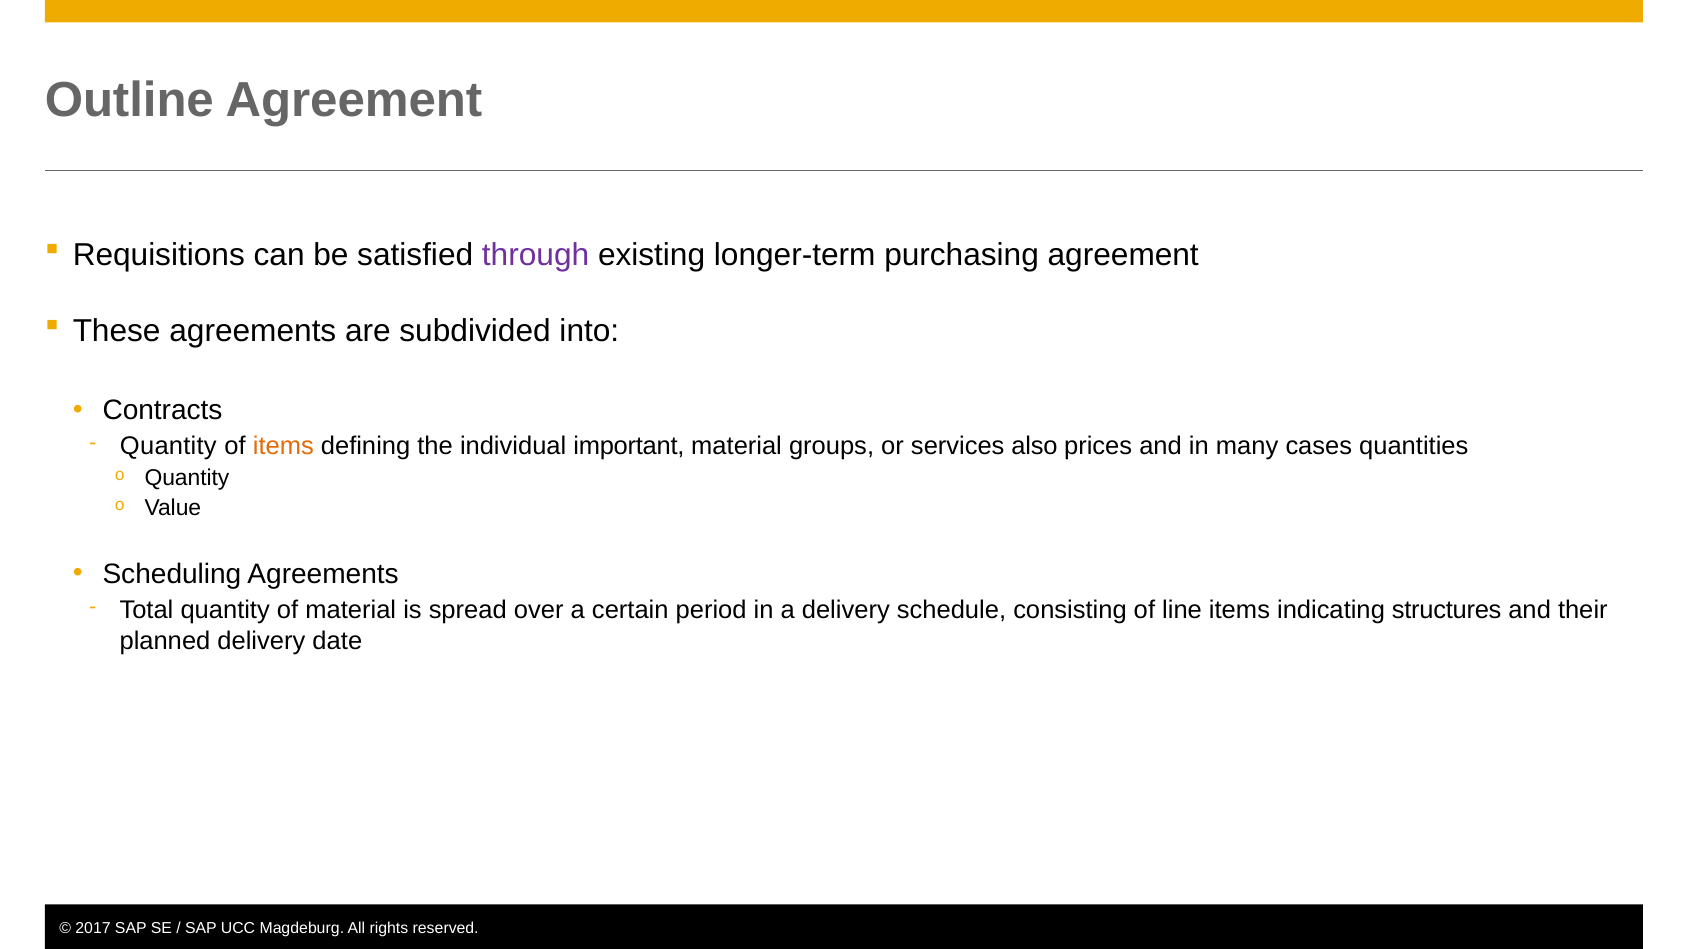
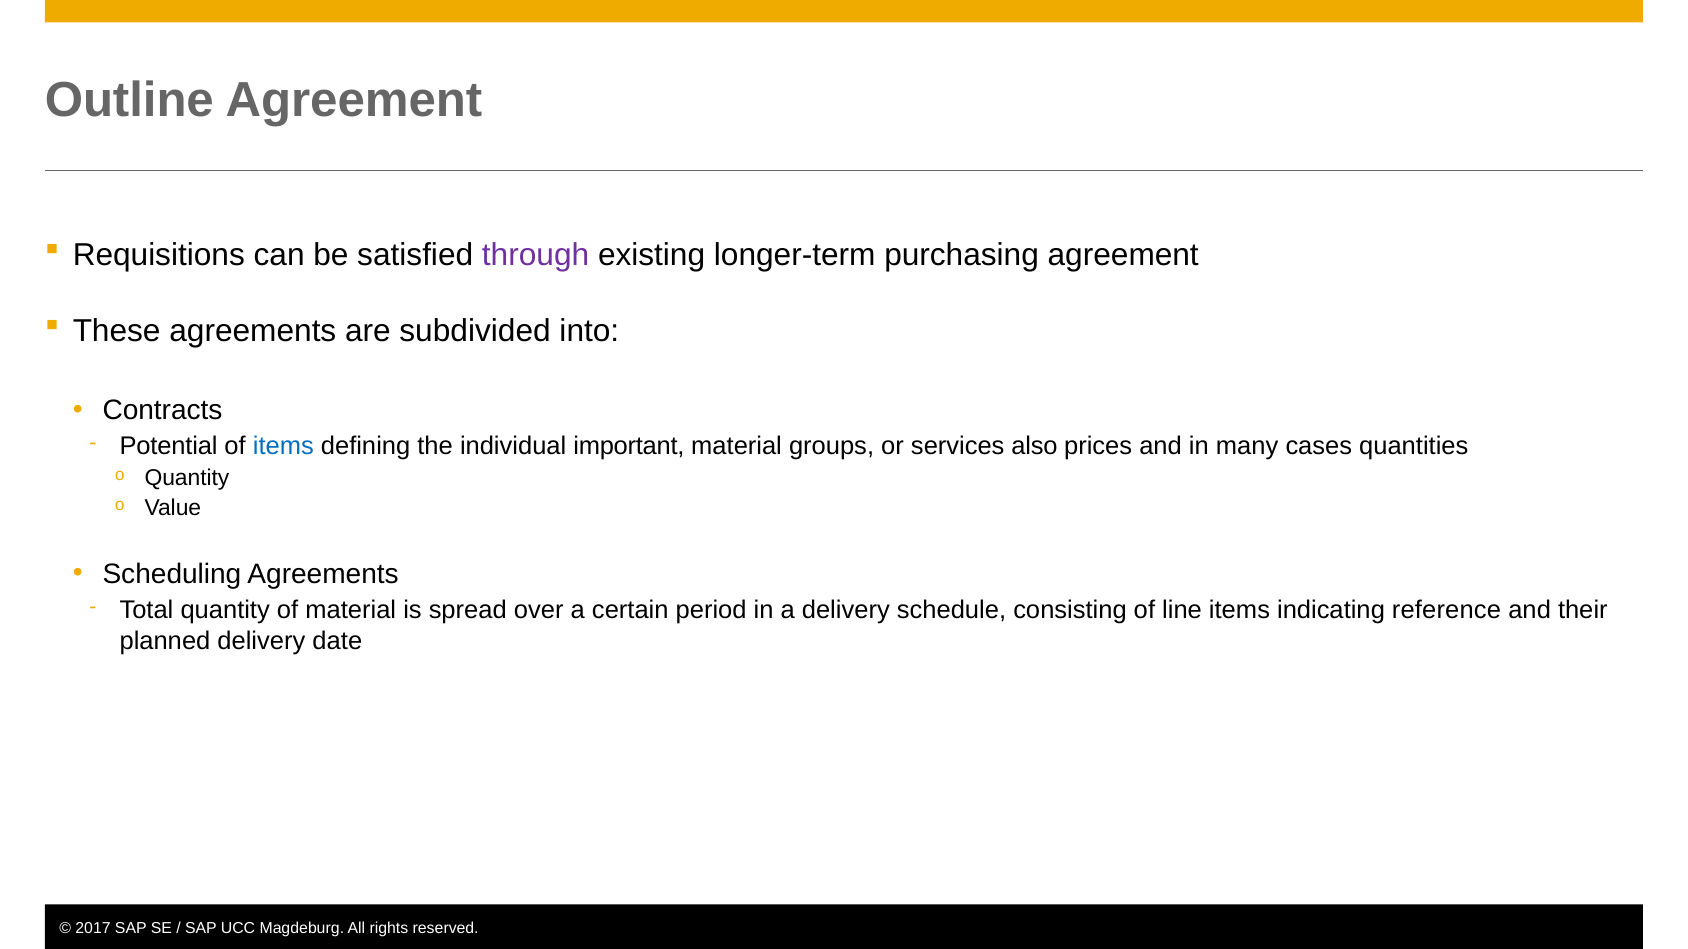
Quantity: Quantity -> Potential (169, 447)
items colour: orange -> blue (283, 447)
structures: structures -> reference (1446, 611)
